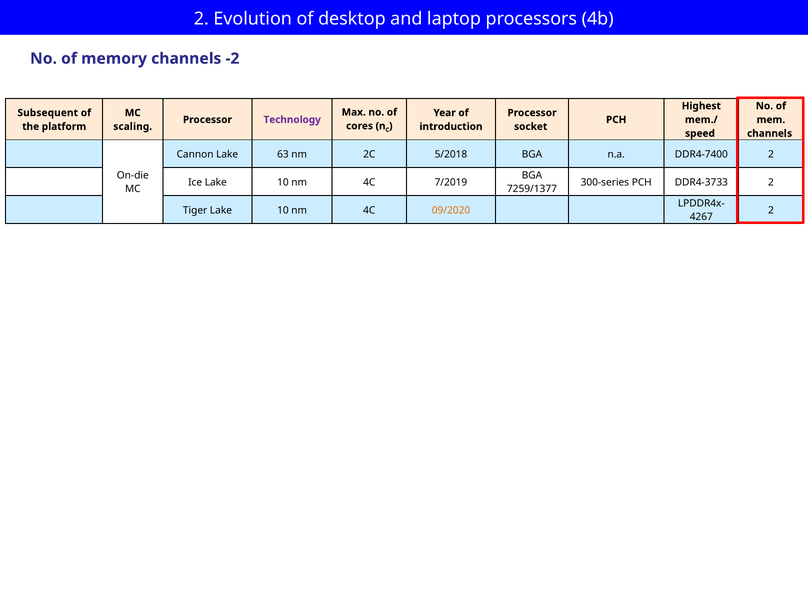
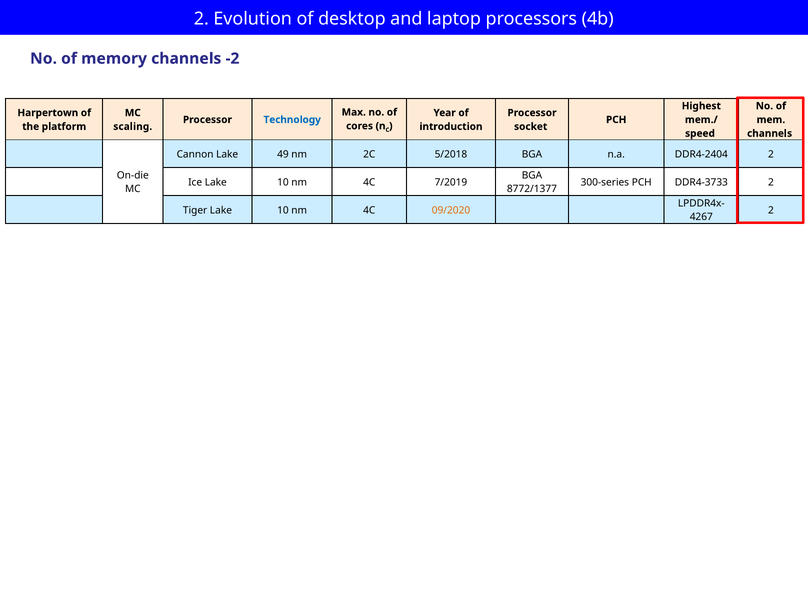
Subsequent: Subsequent -> Harpertown (48, 113)
Technology colour: purple -> blue (292, 120)
63: 63 -> 49 (283, 154)
DDR4-7400: DDR4-7400 -> DDR4-2404 (701, 154)
7259/1377: 7259/1377 -> 8772/1377 (532, 189)
